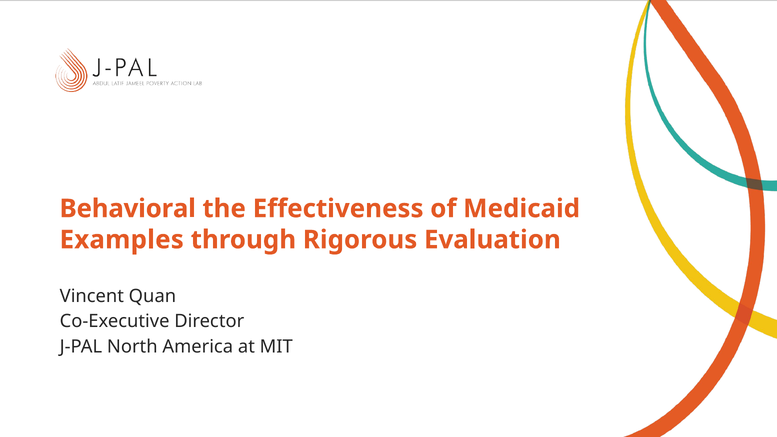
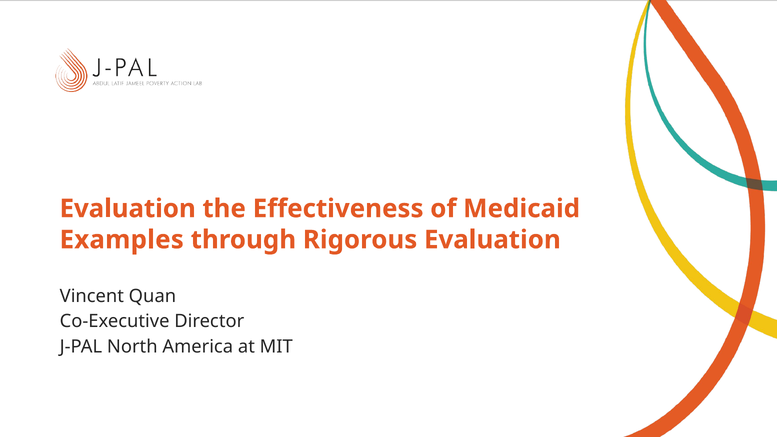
Behavioral: Behavioral -> Evaluation (128, 209)
